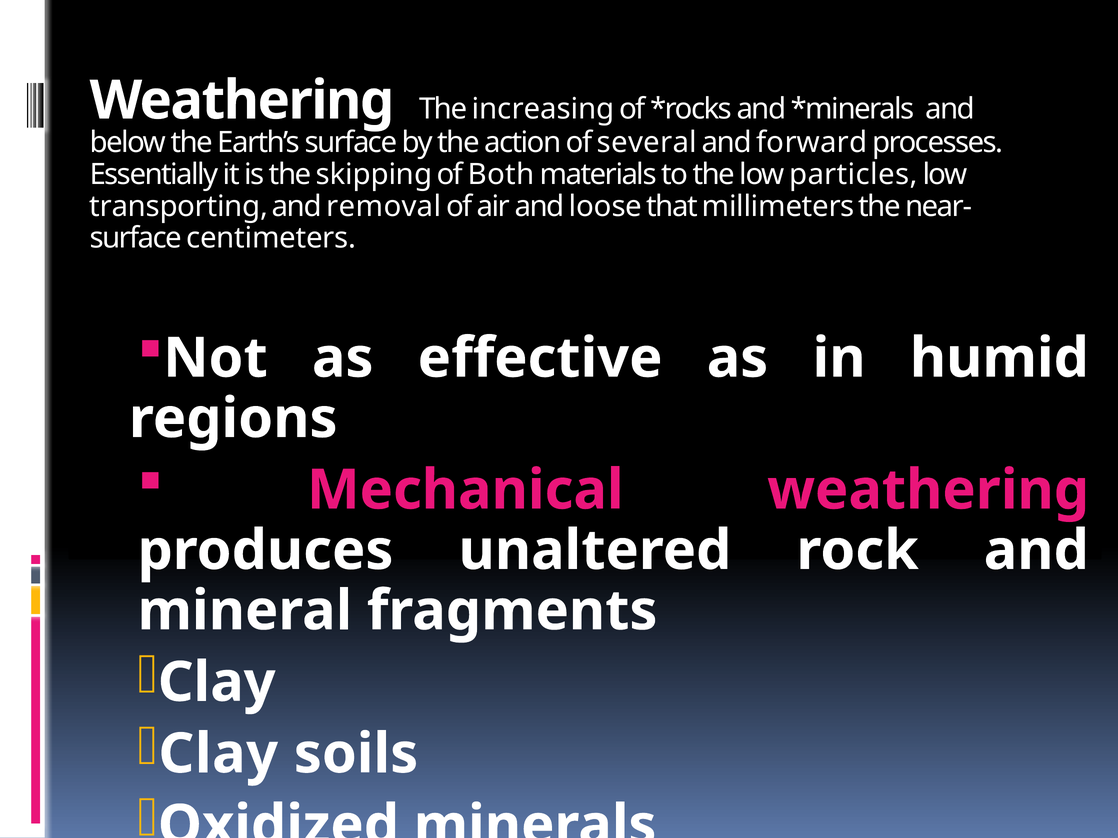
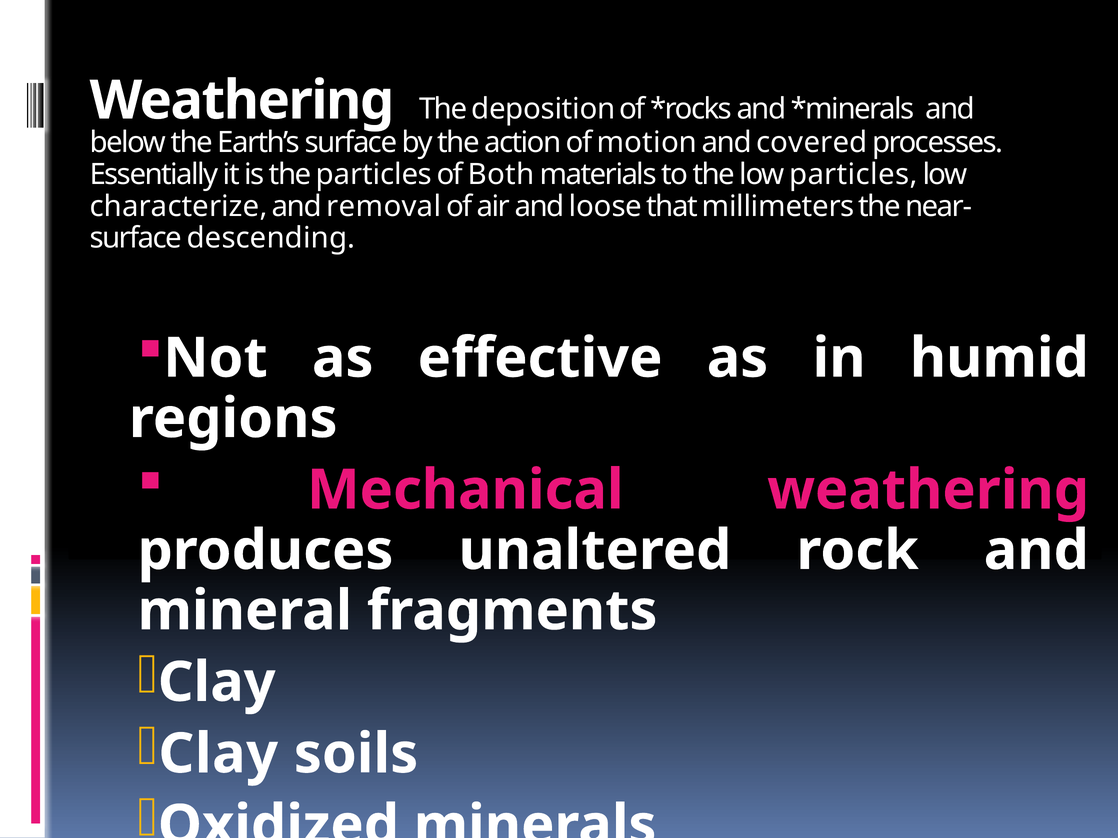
increasing: increasing -> deposition (543, 109)
several: several -> motion (647, 143)
forward: forward -> covered (812, 143)
the skipping: skipping -> particles (374, 175)
transporting: transporting -> characterize (179, 206)
centimeters: centimeters -> descending (271, 238)
